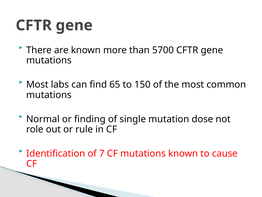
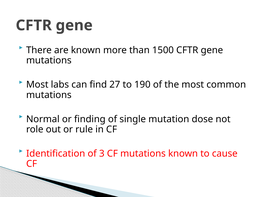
5700: 5700 -> 1500 (163, 50)
65: 65 -> 27 (115, 84)
150: 150 -> 190 (142, 84)
7: 7 -> 3 (102, 153)
